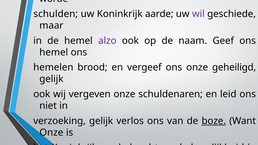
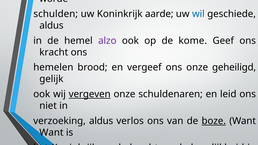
wil colour: purple -> blue (198, 14)
maar: maar -> aldus (51, 25)
de naam: naam -> kome (193, 41)
hemel: hemel -> kracht (54, 52)
vergeven underline: none -> present (90, 94)
verzoeking gelijk: gelijk -> aldus (101, 121)
Onze: Onze -> Want (51, 133)
